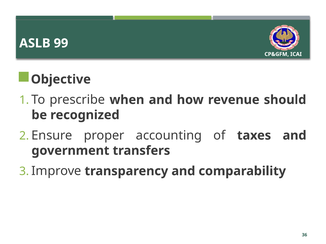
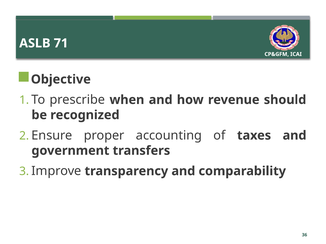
99: 99 -> 71 (61, 43)
